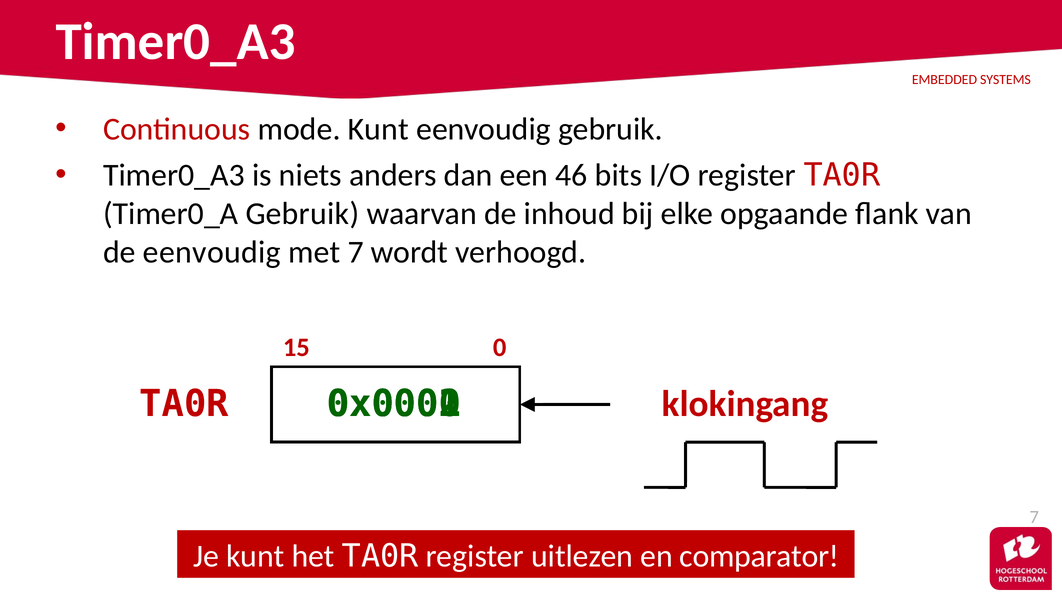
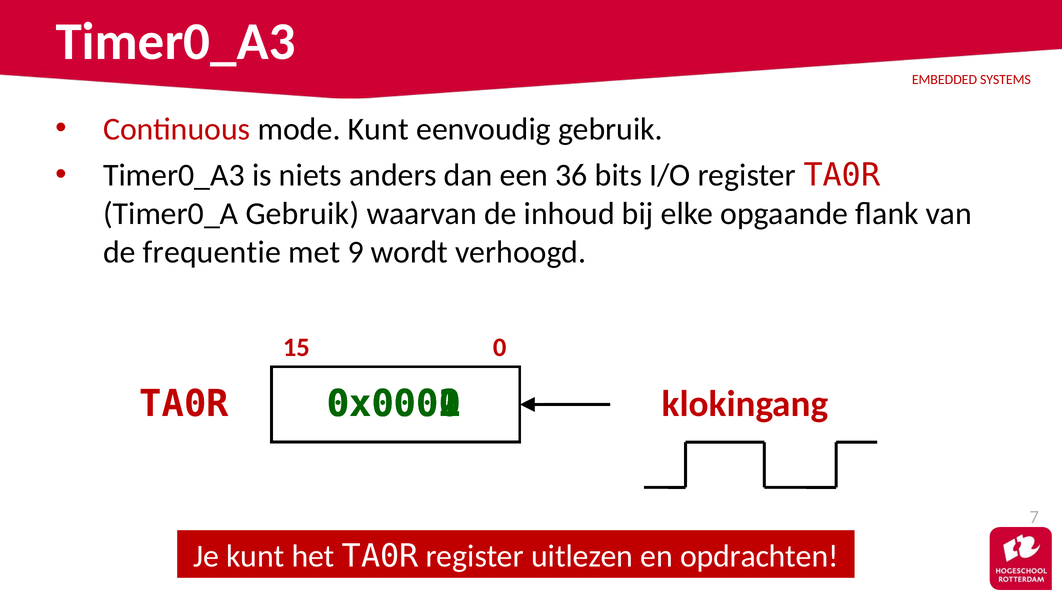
46: 46 -> 36 (571, 175)
de eenvoudig: eenvoudig -> frequentie (212, 252)
met 7: 7 -> 9 (356, 252)
comparator: comparator -> opdrachten (759, 556)
